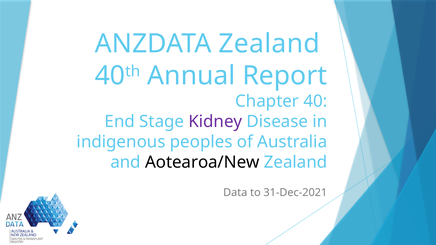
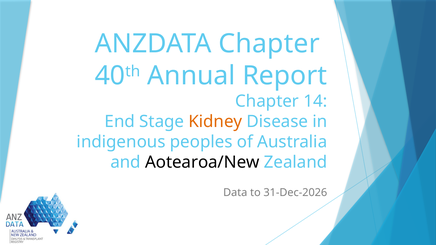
ANZDATA Zealand: Zealand -> Chapter (269, 44)
40: 40 -> 14 (315, 101)
Kidney colour: purple -> orange (215, 122)
31-Dec-2021: 31-Dec-2021 -> 31-Dec-2026 (295, 193)
